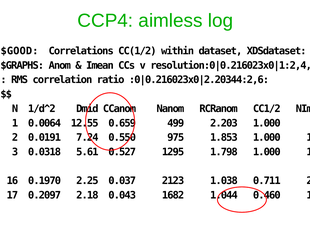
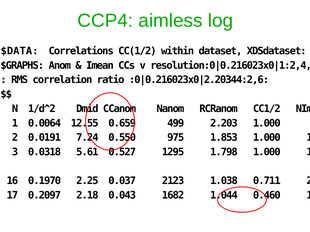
$GOOD: $GOOD -> $DATA (20, 51)
